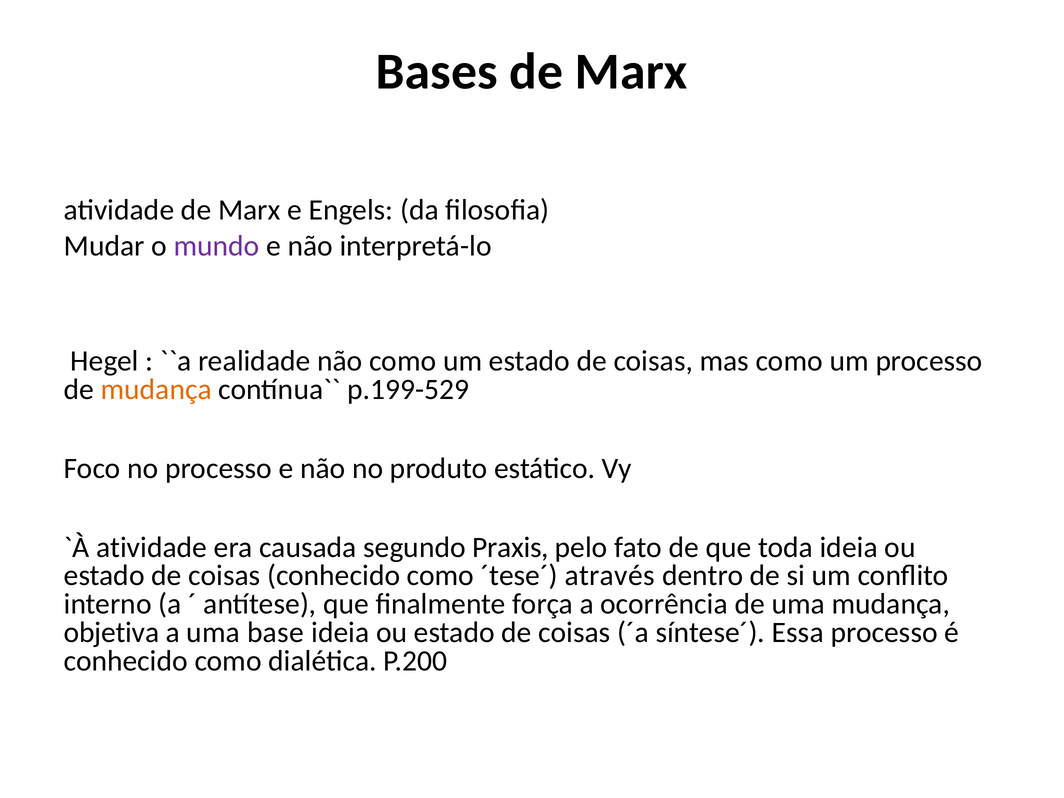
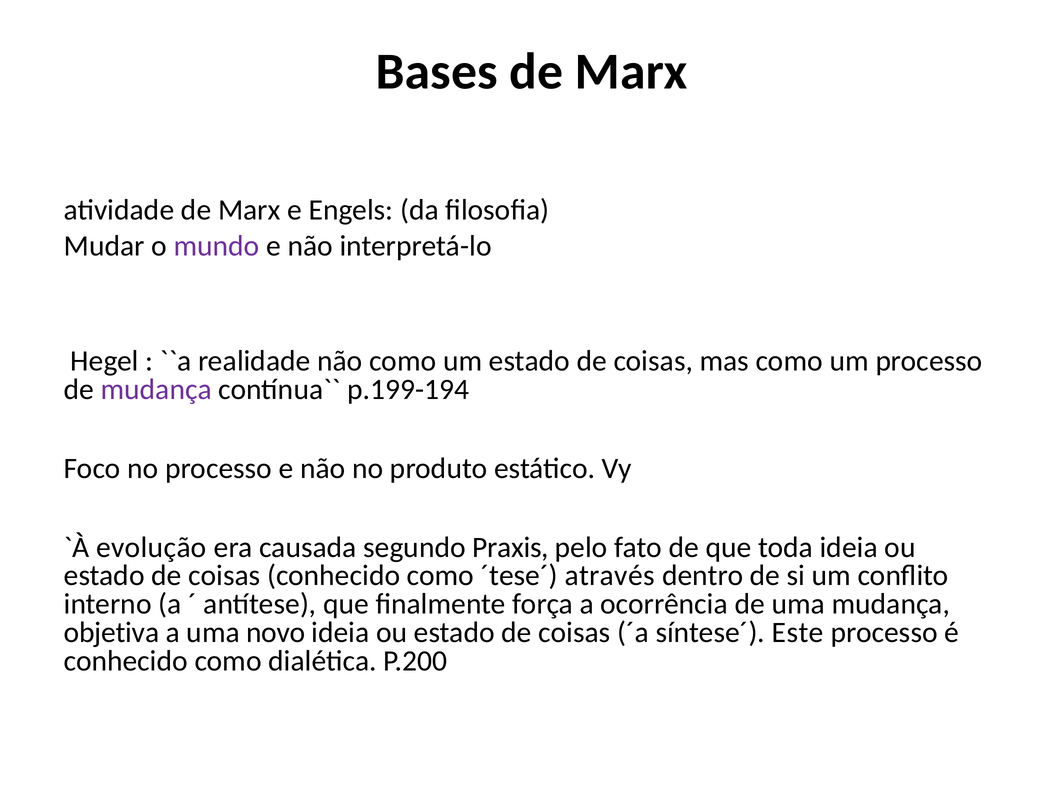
mudança colour: orange -> purple (156, 389)
p.199-529: p.199-529 -> p.199-194 (408, 389)
atividade: atividade -> evolução (151, 547)
base: base -> novo (276, 633)
Essa: Essa -> Este (798, 633)
